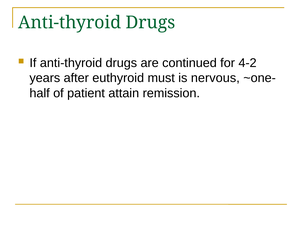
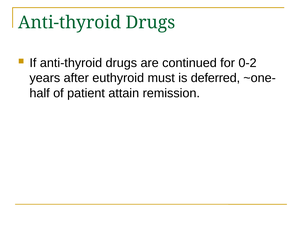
4-2: 4-2 -> 0-2 (248, 63)
nervous: nervous -> deferred (215, 78)
